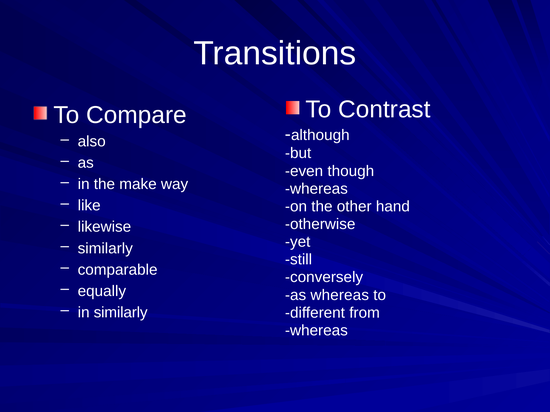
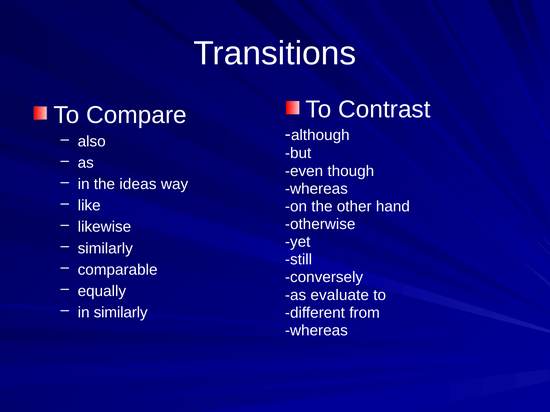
make: make -> ideas (138, 184)
as whereas: whereas -> evaluate (340, 295)
